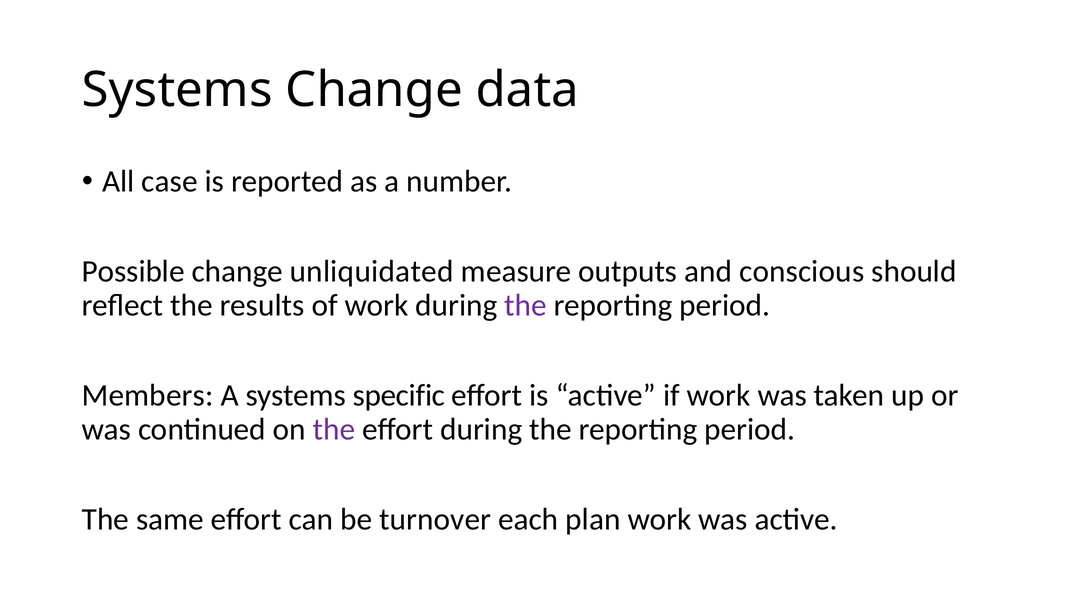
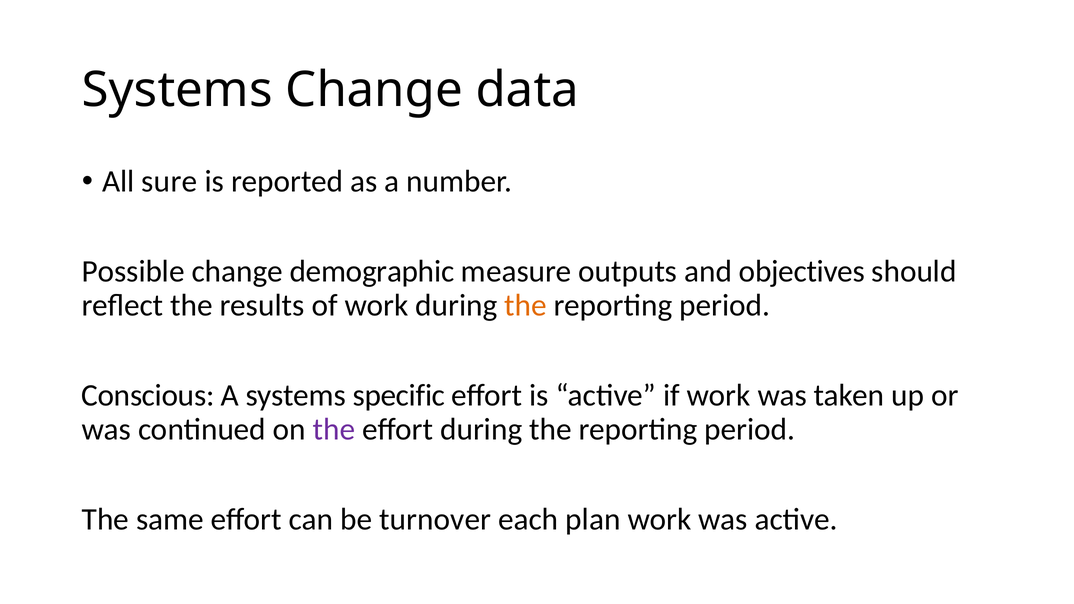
case: case -> sure (169, 182)
unliquidated: unliquidated -> demographic (372, 272)
conscious: conscious -> objectives (802, 272)
the colour: purple -> orange (526, 305)
Members: Members -> Conscious (148, 396)
